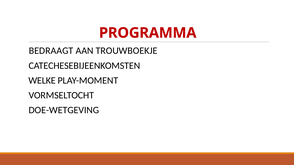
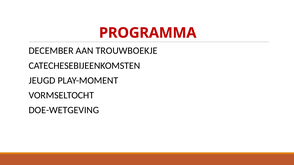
BEDRAAGT: BEDRAAGT -> DECEMBER (51, 51)
WELKE: WELKE -> JEUGD (42, 81)
